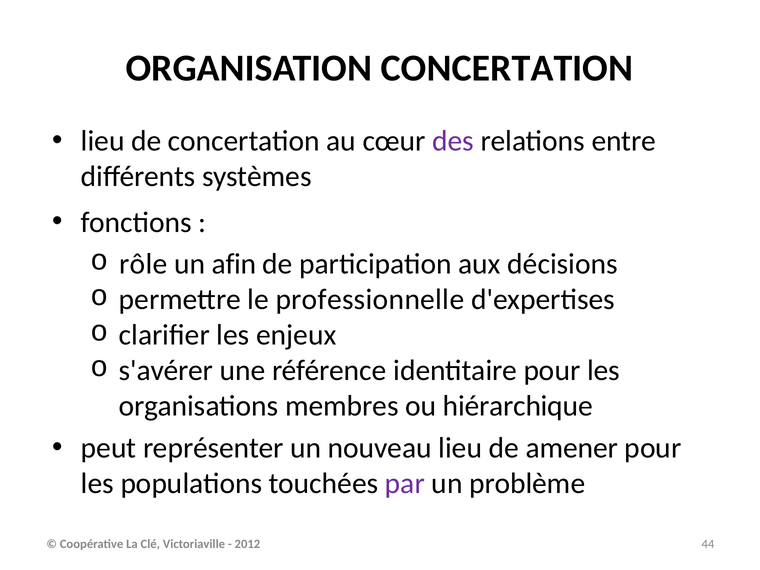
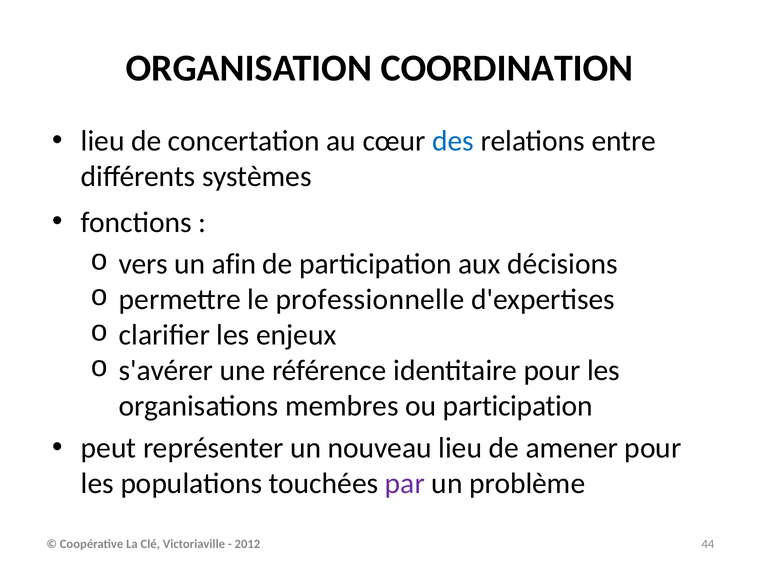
ORGANISATION CONCERTATION: CONCERTATION -> COORDINATION (507, 68)
des colour: purple -> blue (453, 141)
rôle: rôle -> vers (143, 264)
ou hiérarchique: hiérarchique -> participation (518, 406)
